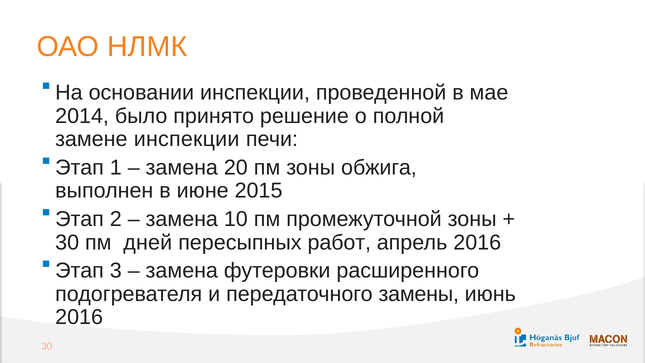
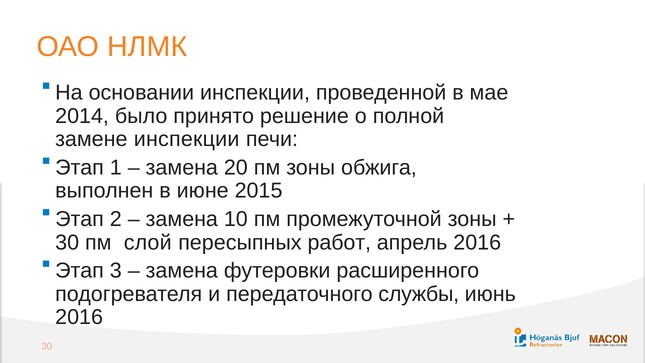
дней: дней -> слой (148, 242)
замены: замены -> службы (419, 294)
